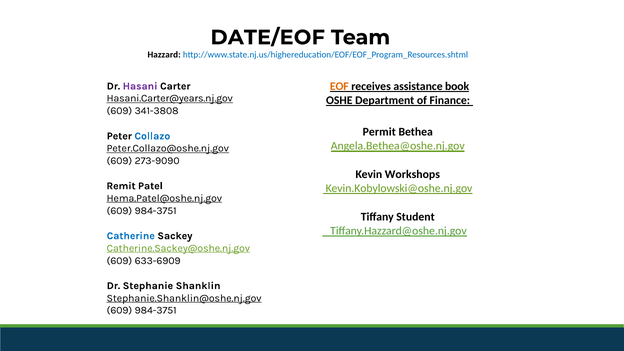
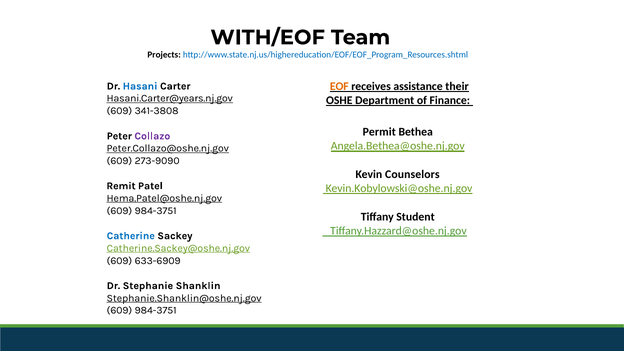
DATE/EOF: DATE/EOF -> WITH/EOF (268, 37)
Hazzard: Hazzard -> Projects (164, 55)
Hasani colour: purple -> blue (140, 86)
book: book -> their (457, 86)
Collazo colour: blue -> purple (152, 136)
Workshops: Workshops -> Counselors (412, 174)
